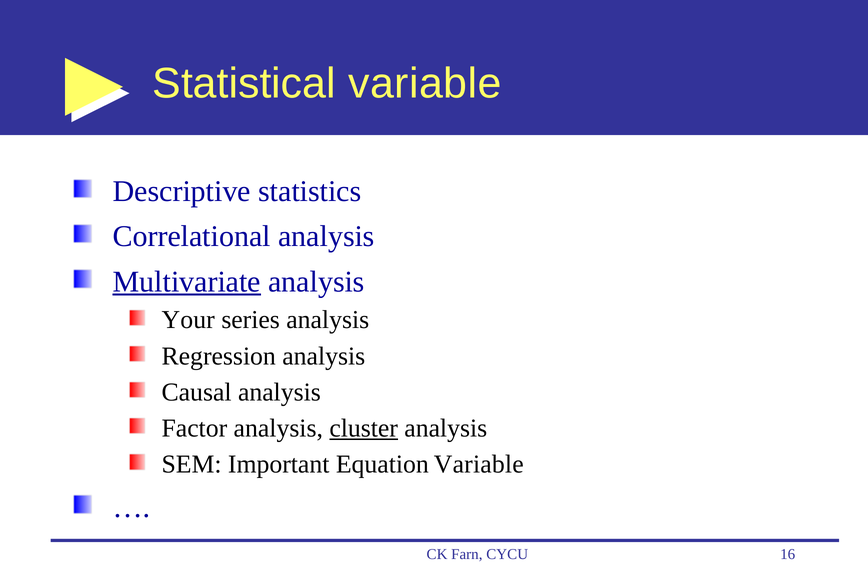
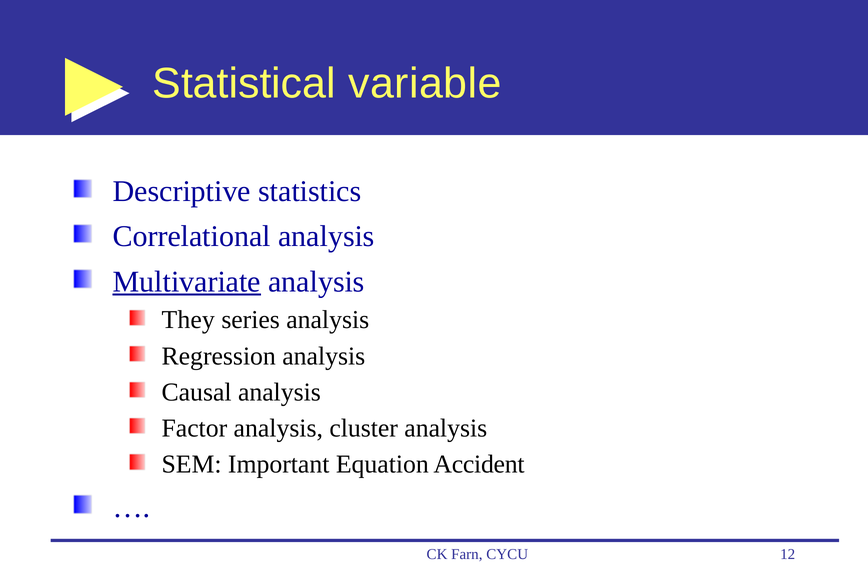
Your: Your -> They (188, 320)
cluster underline: present -> none (364, 428)
Equation Variable: Variable -> Accident (479, 464)
16: 16 -> 12 (788, 554)
